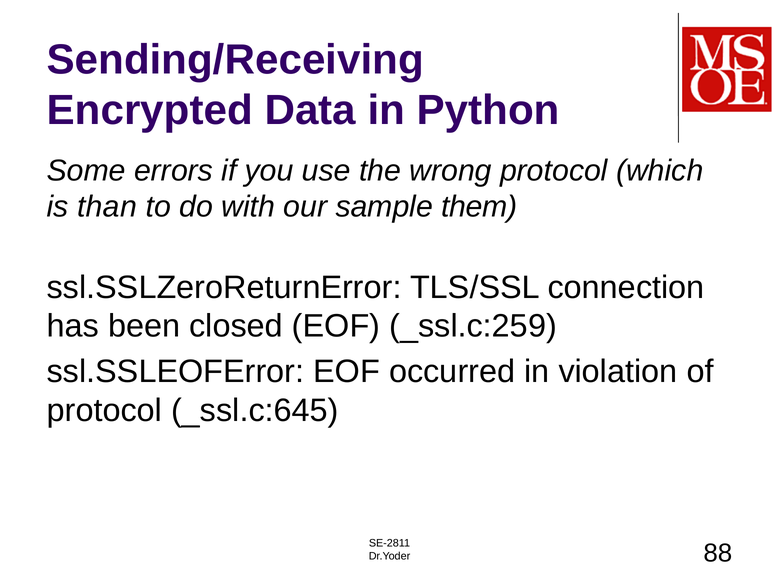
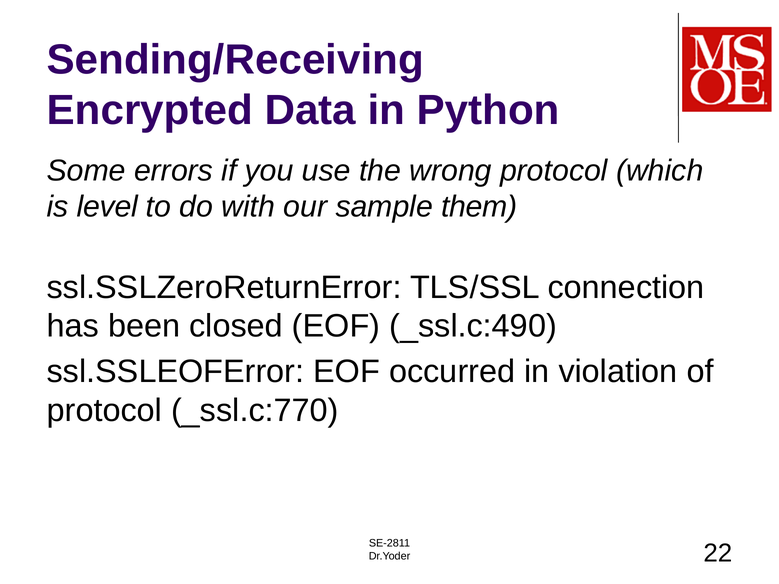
than: than -> level (107, 207)
_ssl.c:259: _ssl.c:259 -> _ssl.c:490 (473, 326)
_ssl.c:645: _ssl.c:645 -> _ssl.c:770 (255, 411)
88: 88 -> 22 (718, 554)
